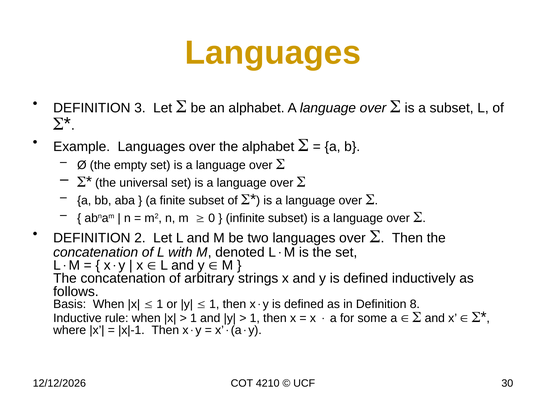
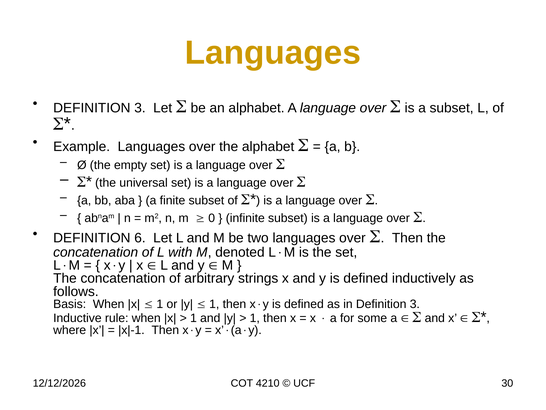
2: 2 -> 6 (140, 238)
in Definition 8: 8 -> 3 (415, 304)
